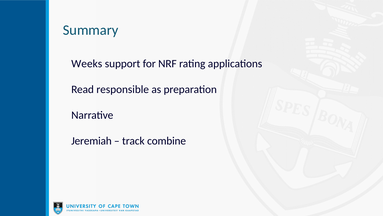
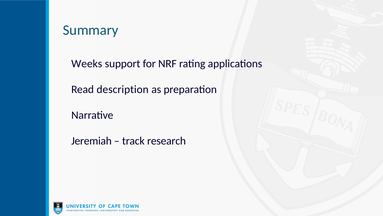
responsible: responsible -> description (123, 89)
combine: combine -> research (167, 141)
